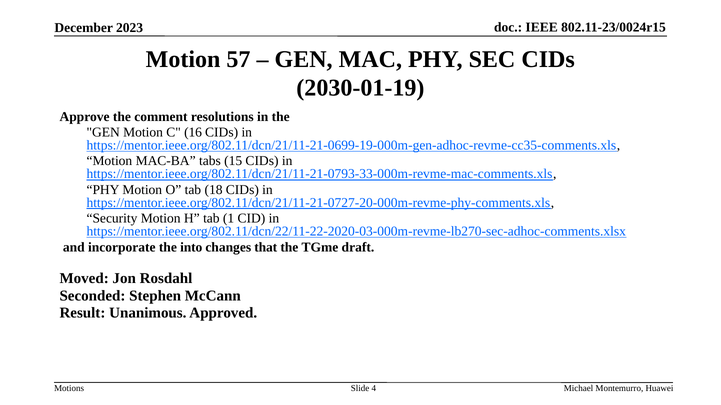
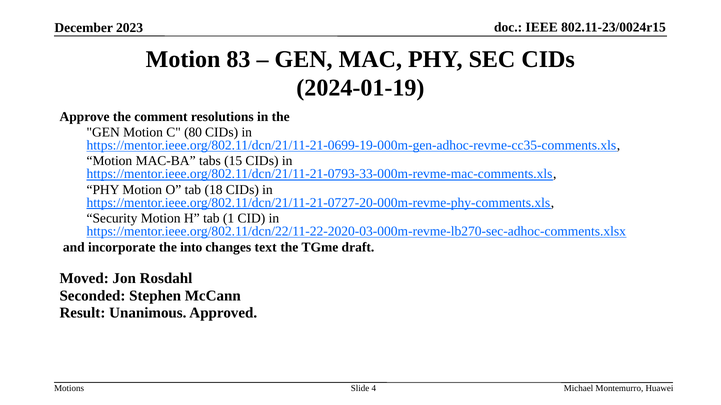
57: 57 -> 83 (238, 59)
2030-01-19: 2030-01-19 -> 2024-01-19 (360, 88)
16: 16 -> 80 (193, 132)
that: that -> text (266, 247)
